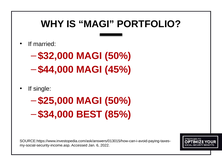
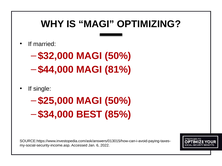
PORTFOLIO: PORTFOLIO -> OPTIMIZING (149, 24)
45%: 45% -> 81% (118, 70)
